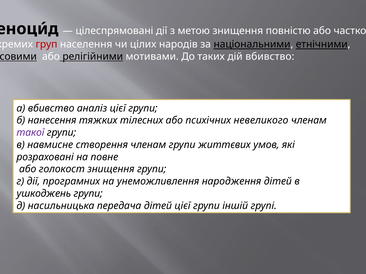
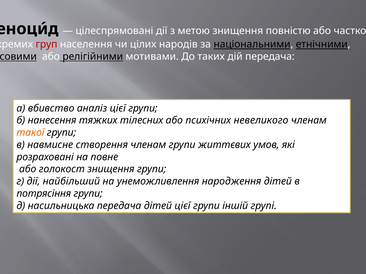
дій вбивство: вбивство -> передача (270, 57)
такої colour: purple -> orange (30, 133)
програмних: програмних -> найбільший (71, 182)
ушкоджень: ушкоджень -> потрясіння (44, 194)
